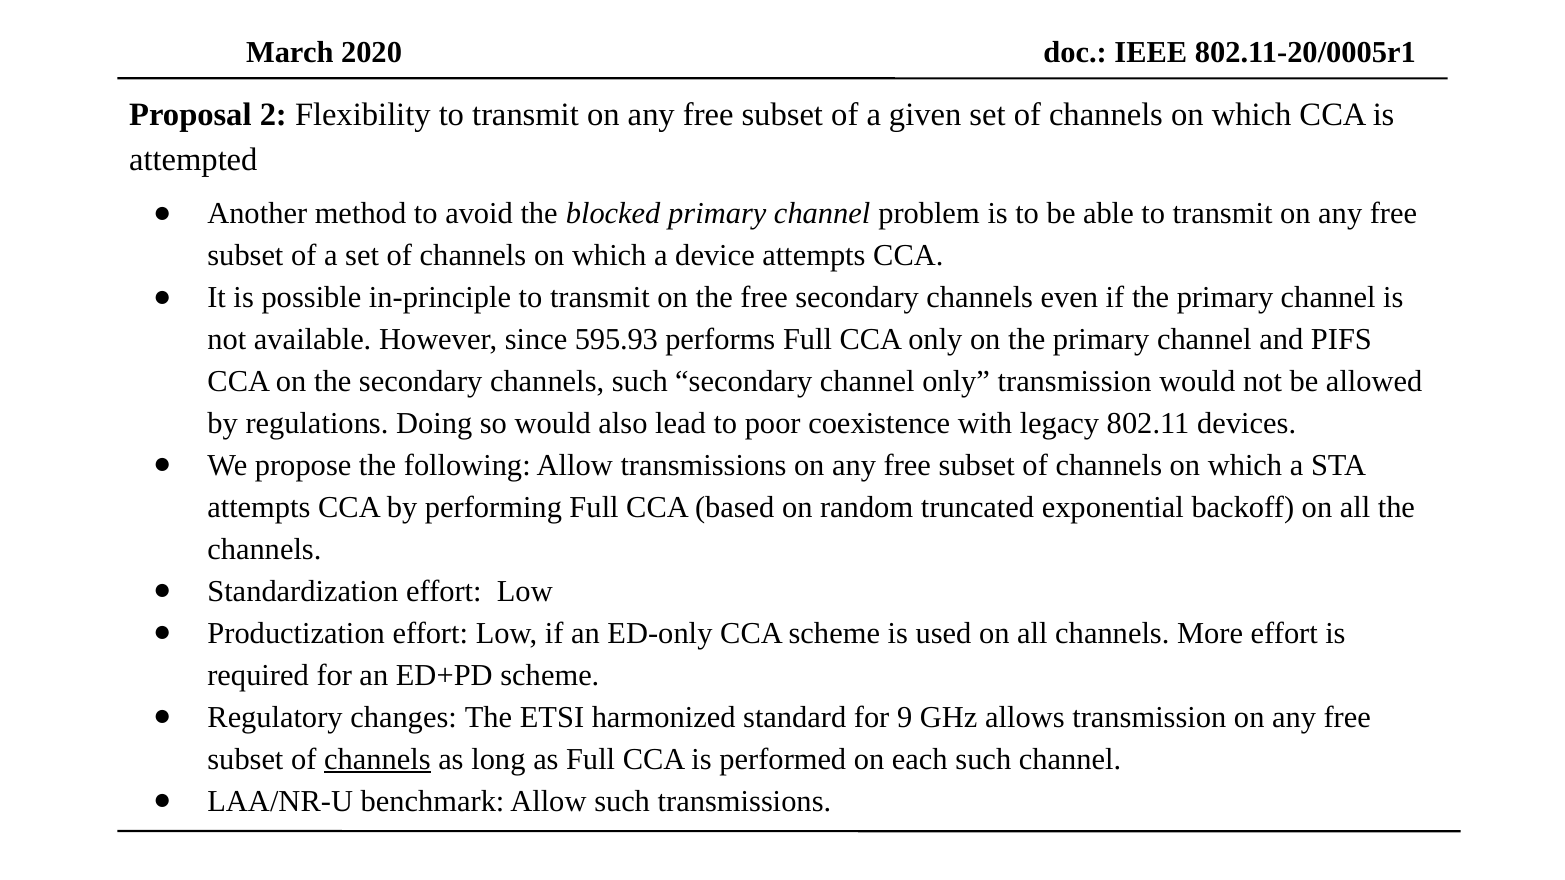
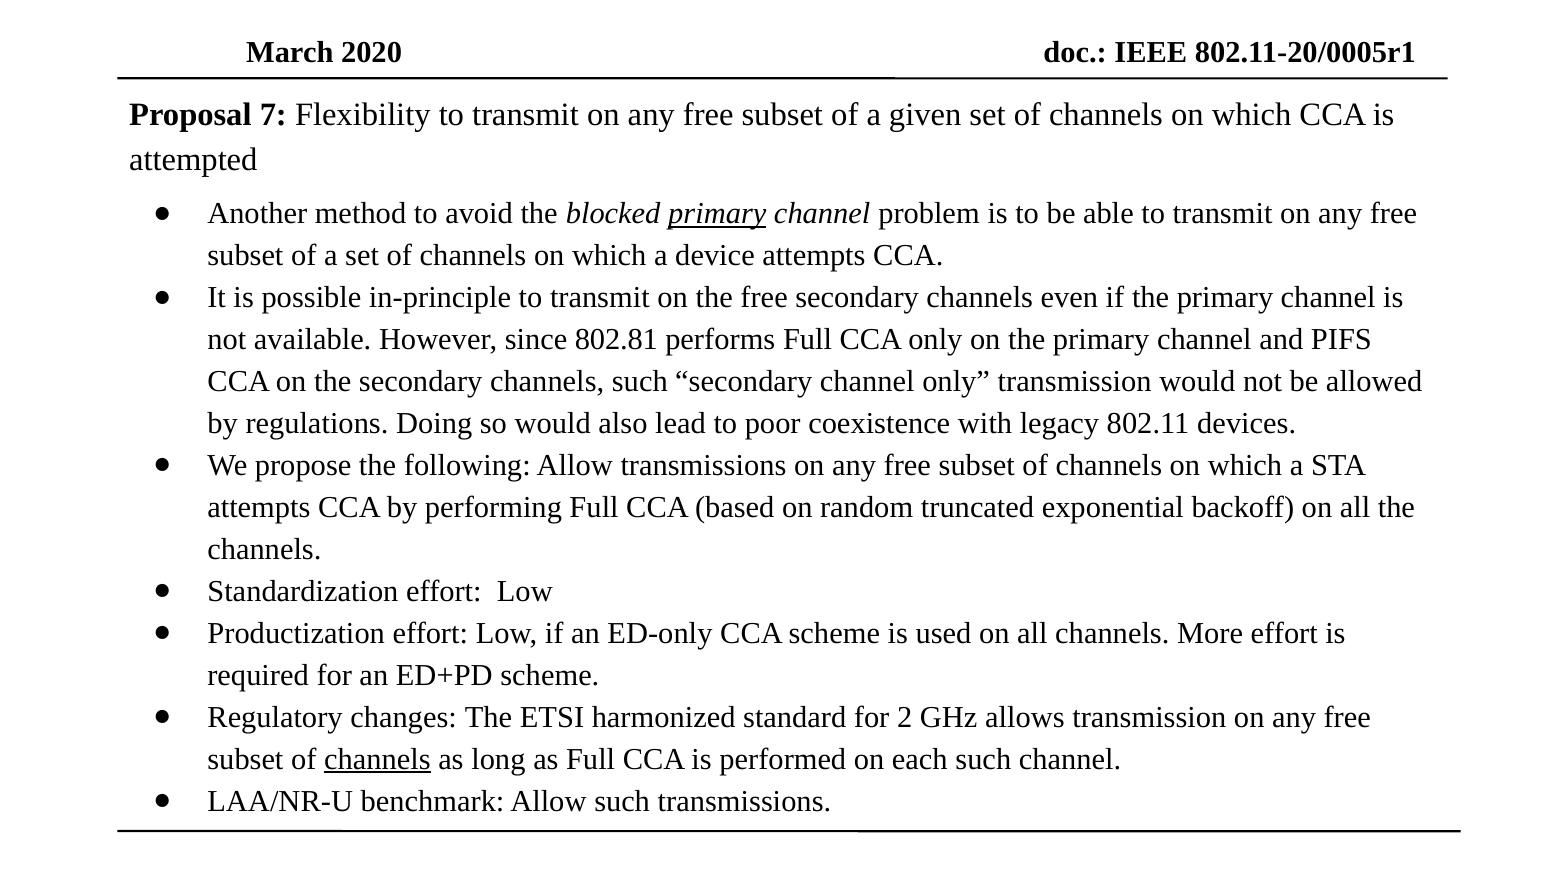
2: 2 -> 7 (273, 115)
primary underline: none -> present (717, 214)
595.93: 595.93 -> 802.81 (616, 340)
9: 9 -> 2 (905, 717)
